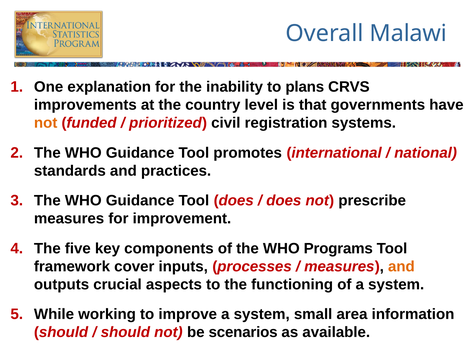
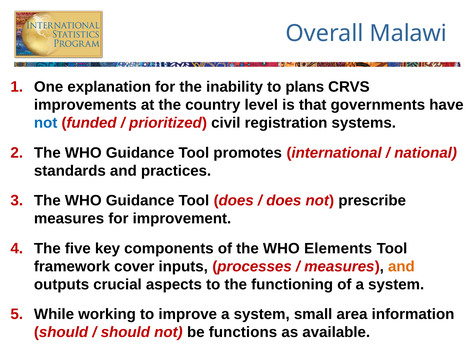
not colour: orange -> blue (46, 123)
Programs: Programs -> Elements (338, 249)
scenarios: scenarios -> functions (243, 333)
